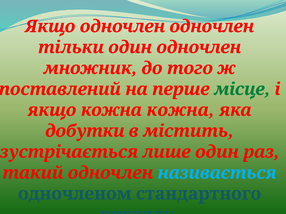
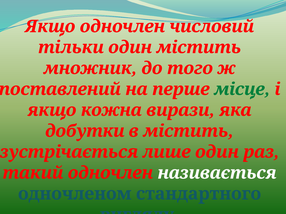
одночлен одночлен: одночлен -> числовий (212, 27)
один одночлен: одночлен -> містить (199, 47)
кожна кожна: кожна -> вирази (181, 110)
називається colour: light blue -> white (217, 173)
